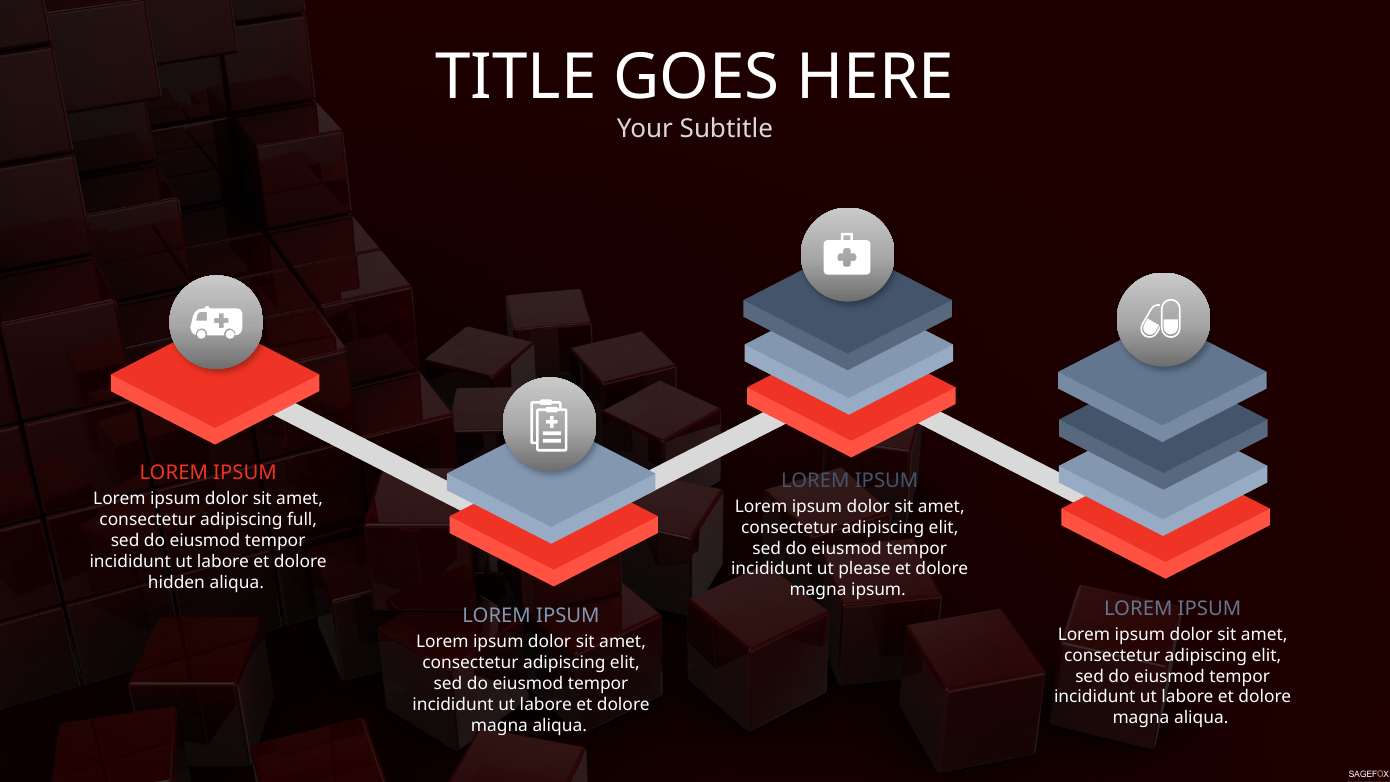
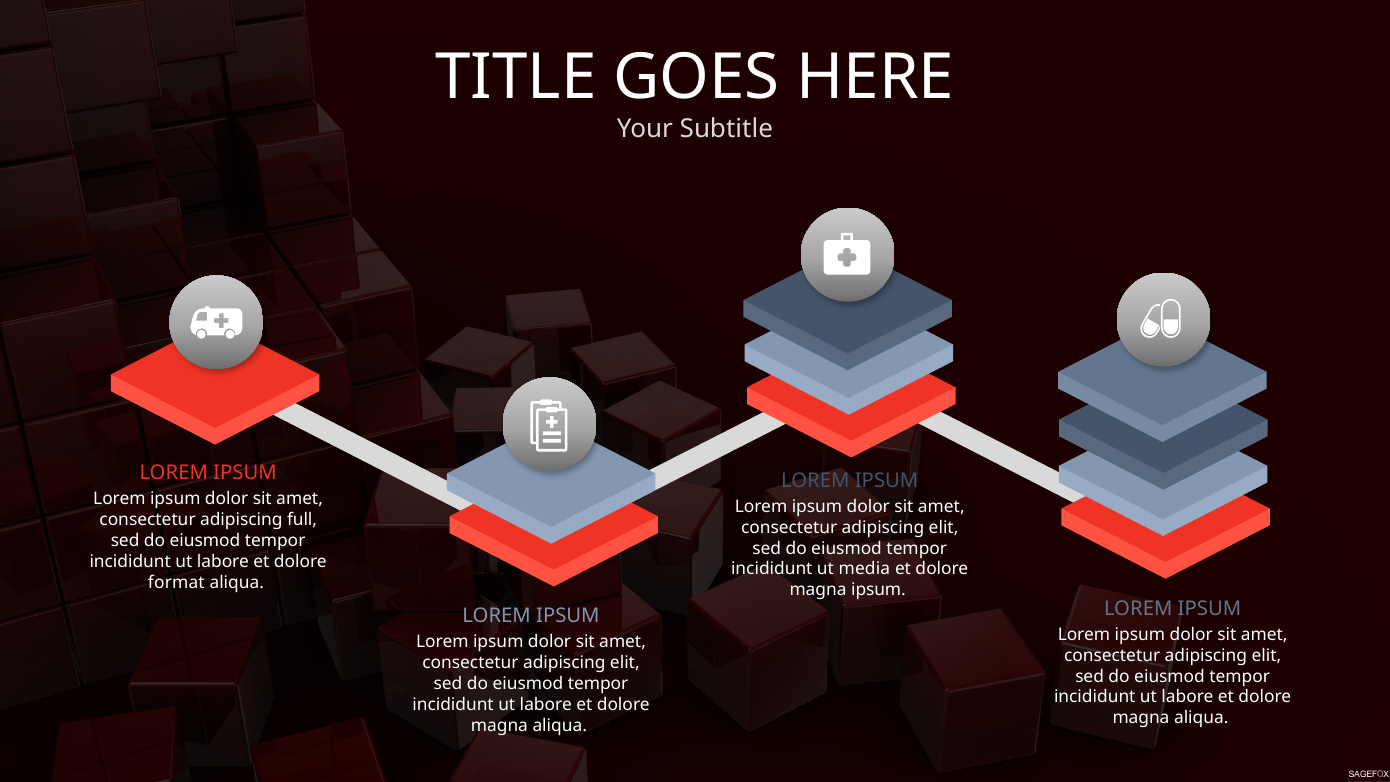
please: please -> media (864, 569)
hidden: hidden -> format (176, 582)
